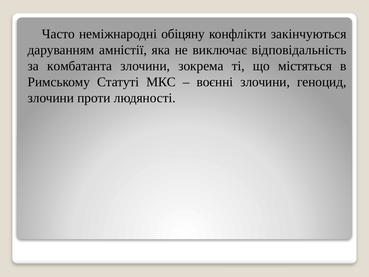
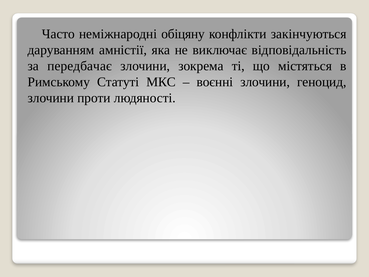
комбатанта: комбатанта -> передбачає (80, 66)
